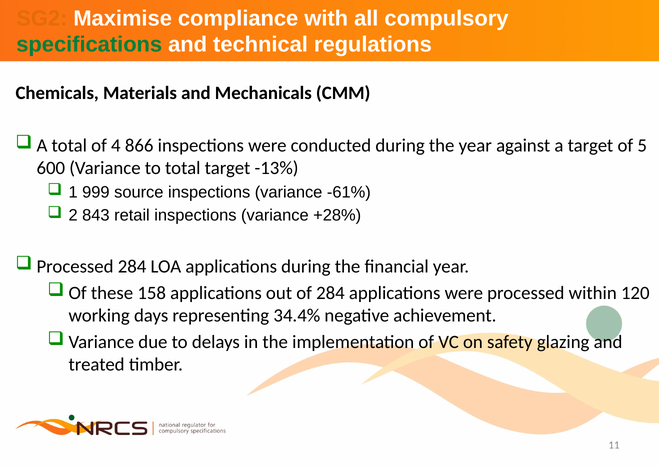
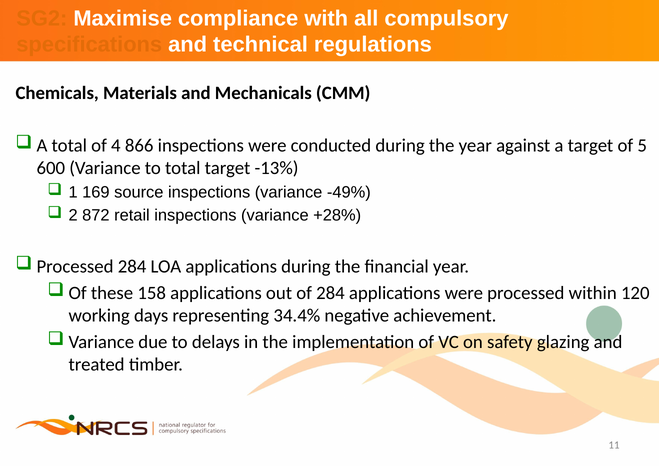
specifications colour: green -> orange (89, 45)
999: 999 -> 169 (96, 193)
-61%: -61% -> -49% (349, 193)
843: 843 -> 872 (96, 216)
